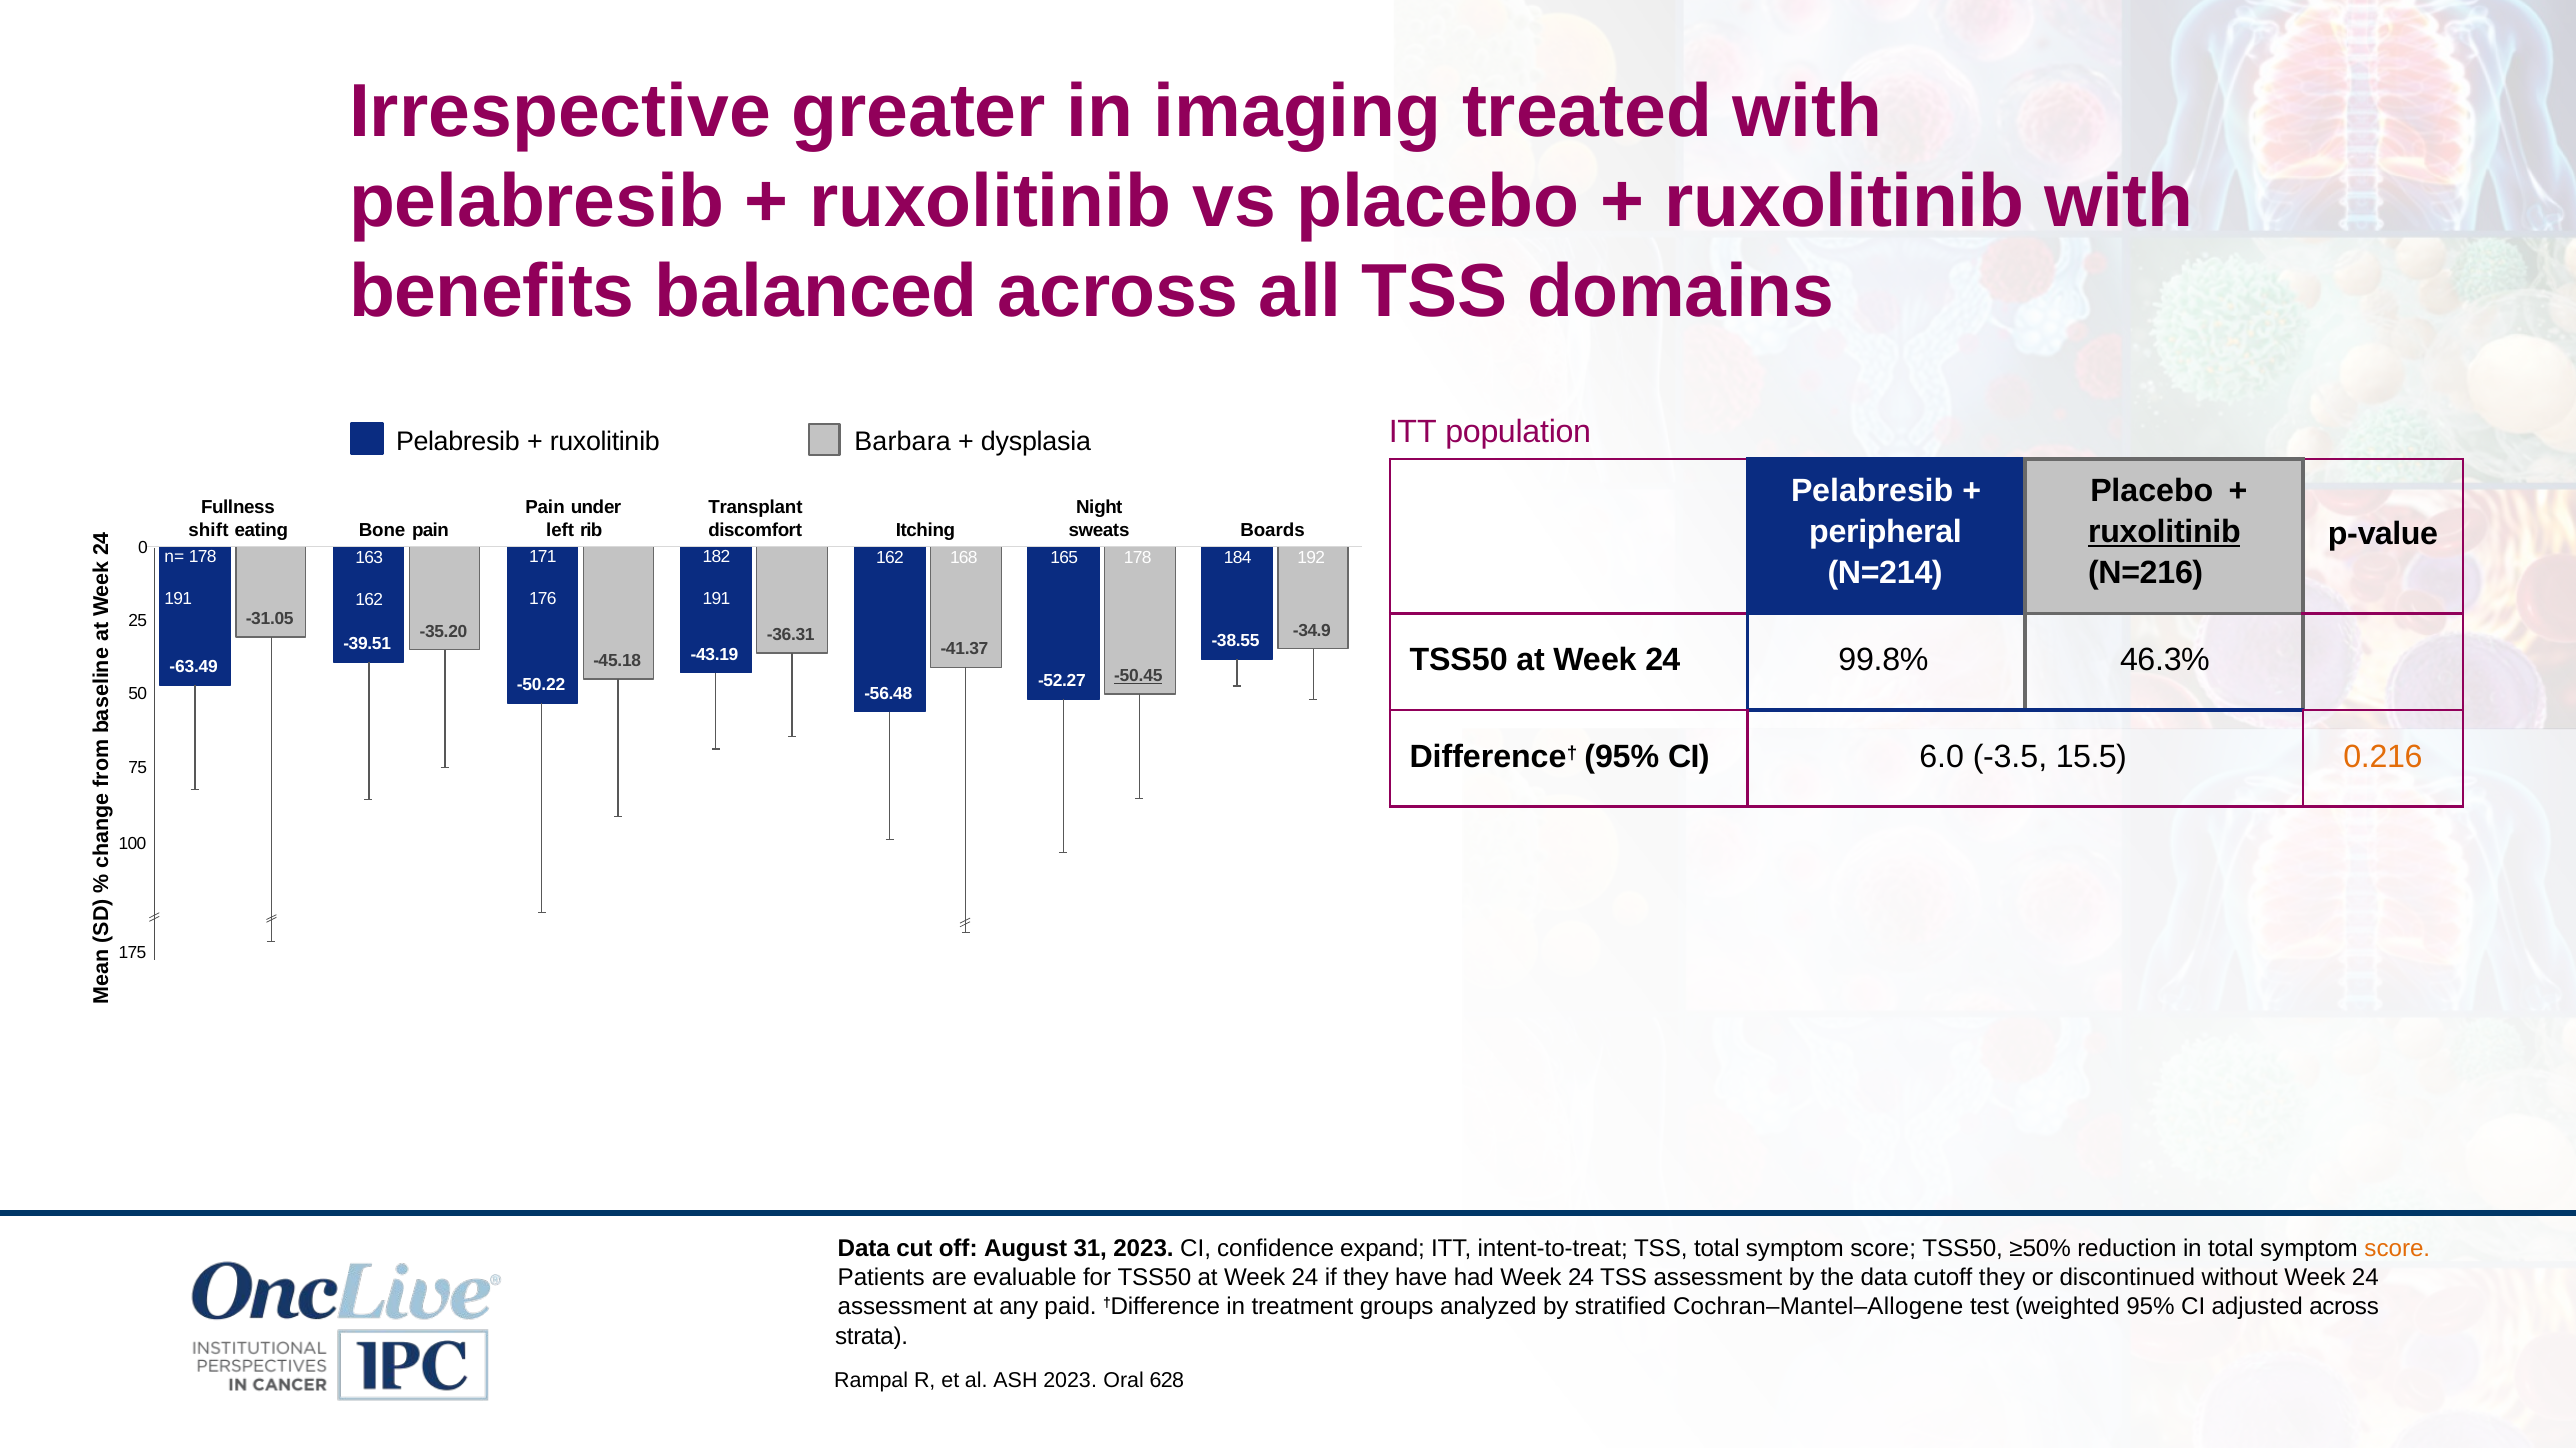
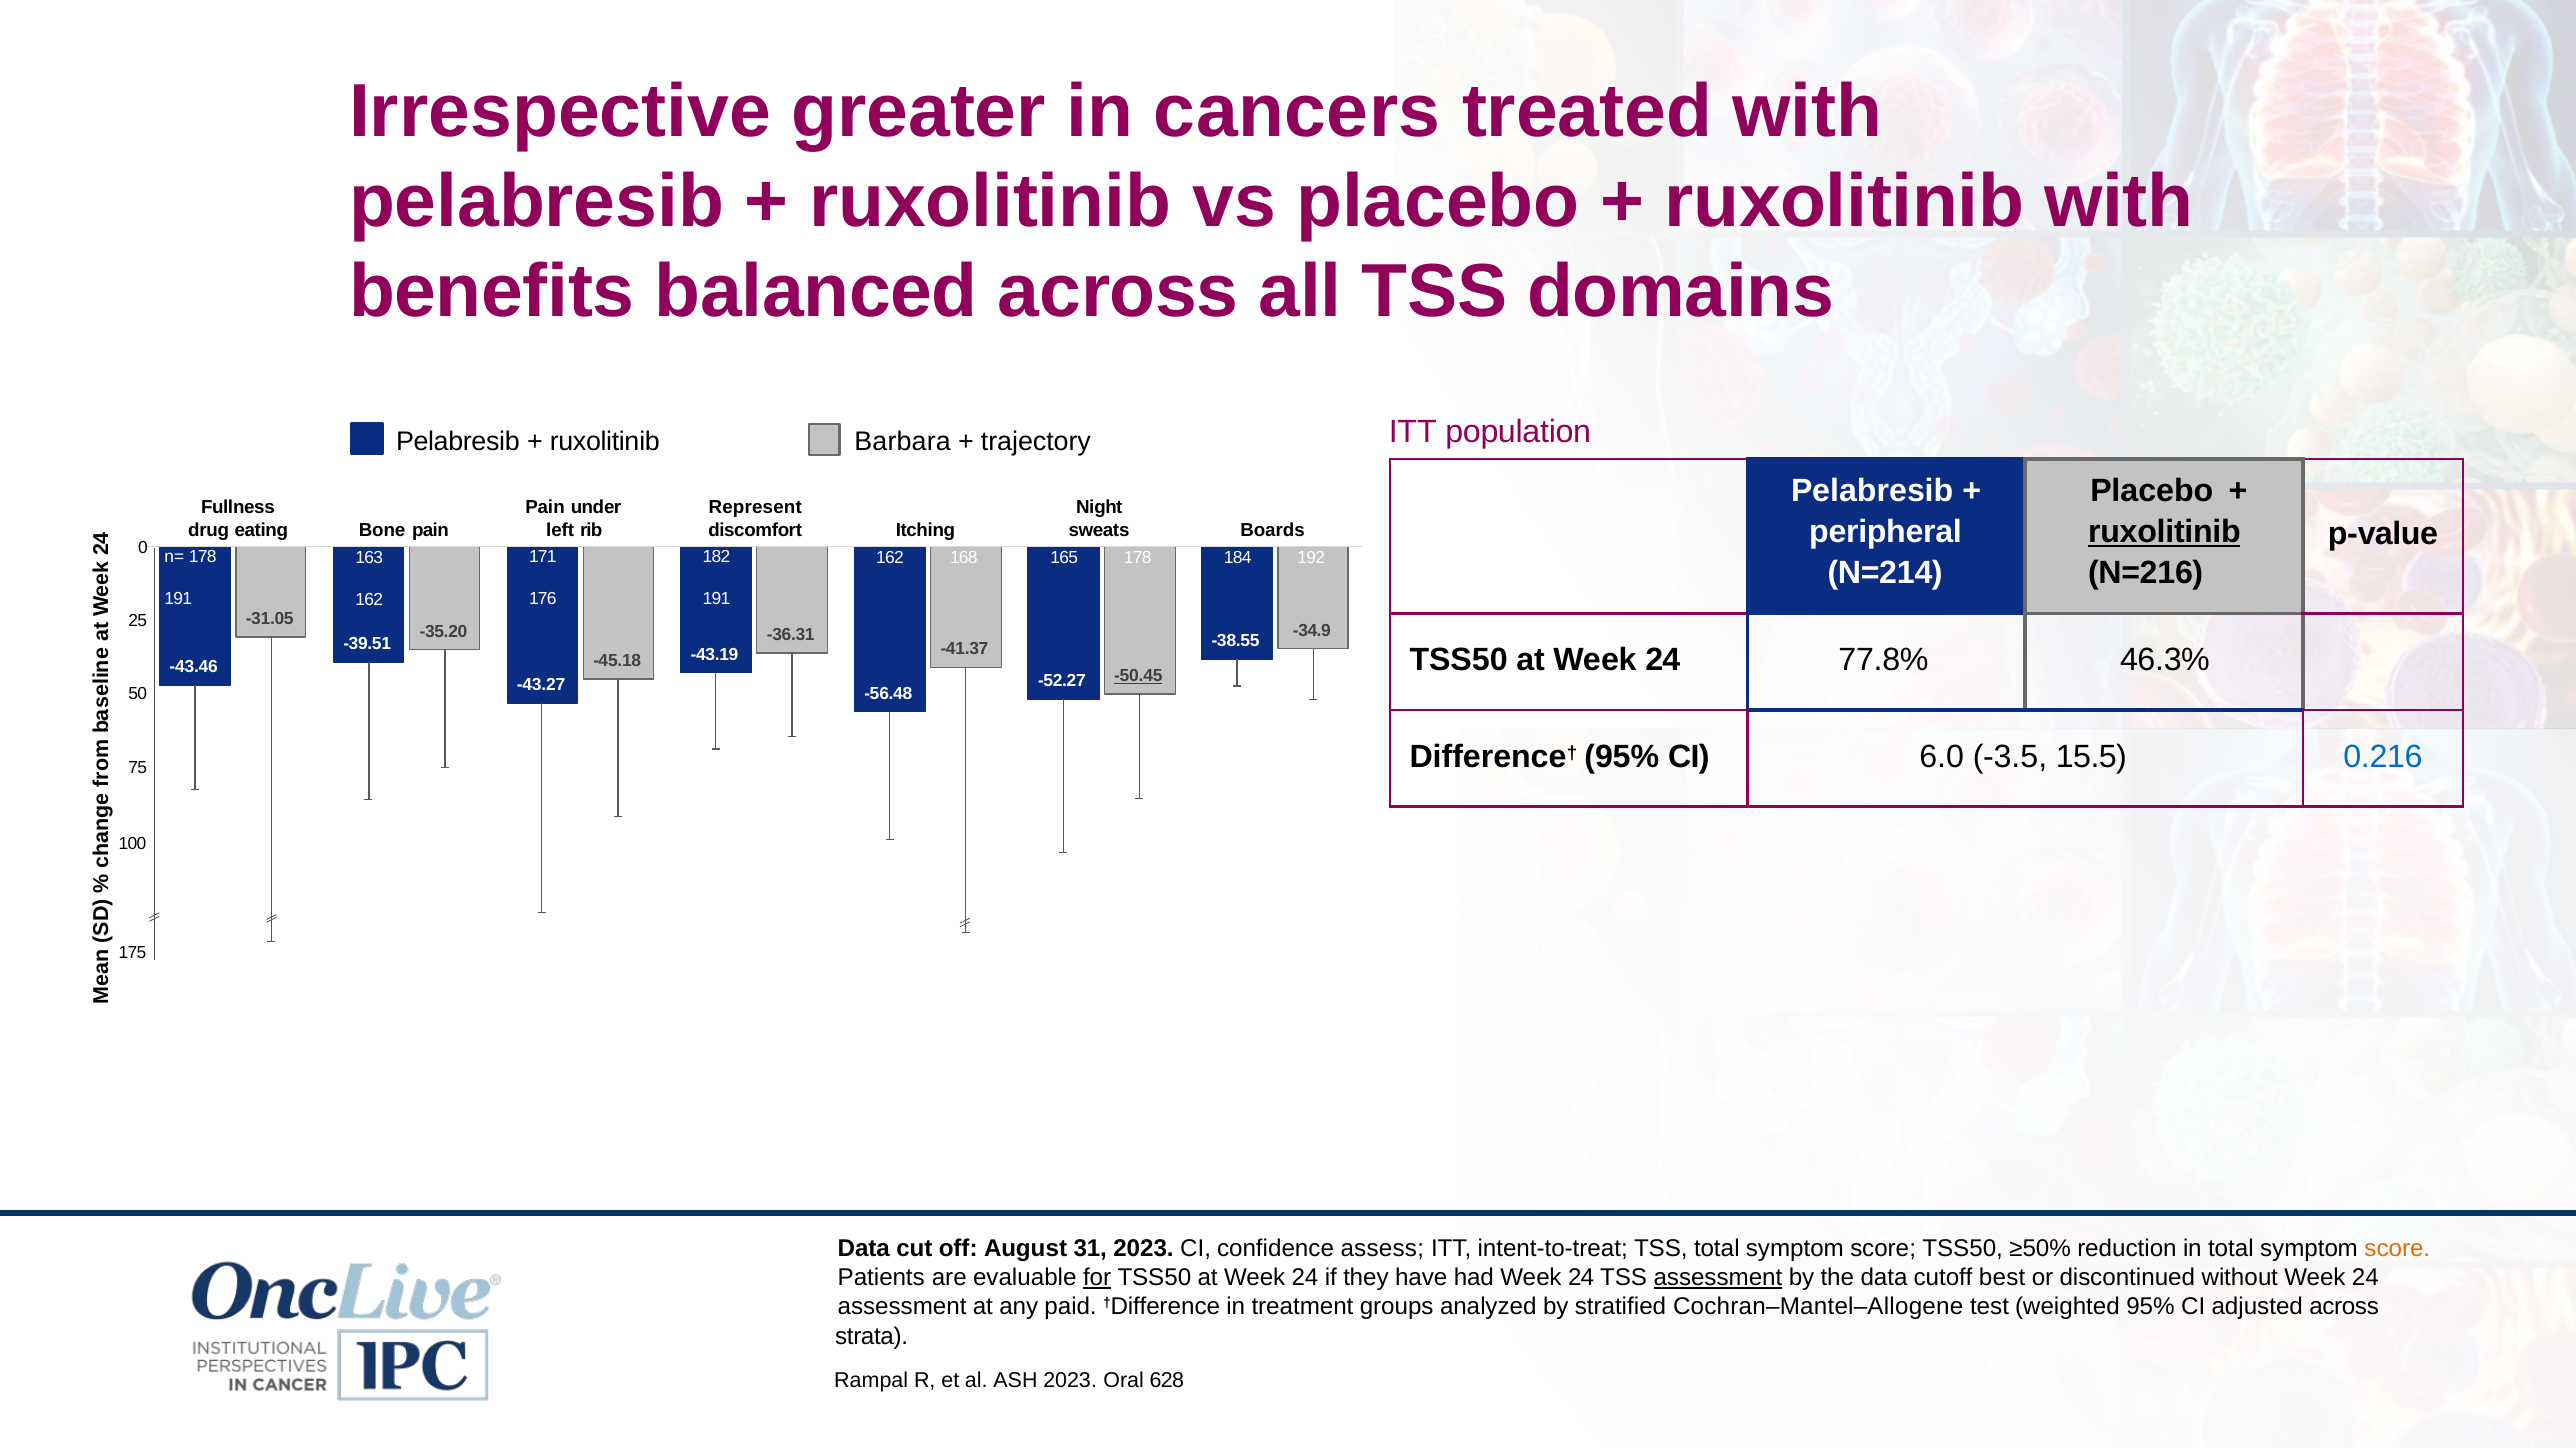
imaging: imaging -> cancers (1297, 112)
dysplasia: dysplasia -> trajectory (1036, 442)
Transplant: Transplant -> Represent (755, 507)
shift: shift -> drug (209, 530)
99.8%: 99.8% -> 77.8% (1884, 660)
-63.49: -63.49 -> -43.46 (194, 667)
-50.22: -50.22 -> -43.27 (541, 685)
0.216 colour: orange -> blue (2383, 757)
expand: expand -> assess (1382, 1248)
for underline: none -> present (1097, 1277)
assessment underline: none -> present (1718, 1277)
cutoff they: they -> best (2002, 1277)
